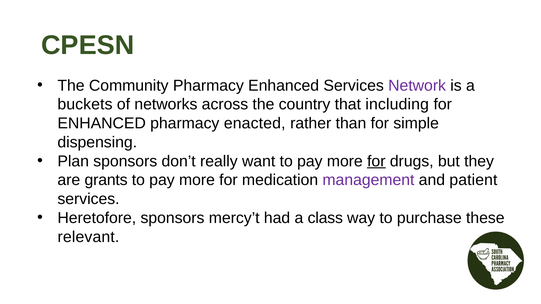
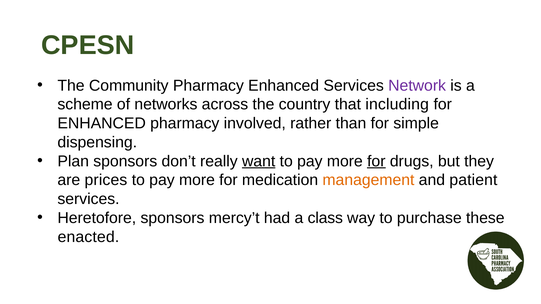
buckets: buckets -> scheme (85, 105)
enacted: enacted -> involved (255, 123)
want underline: none -> present (259, 161)
grants: grants -> prices (106, 180)
management colour: purple -> orange (368, 180)
relevant: relevant -> enacted (88, 237)
